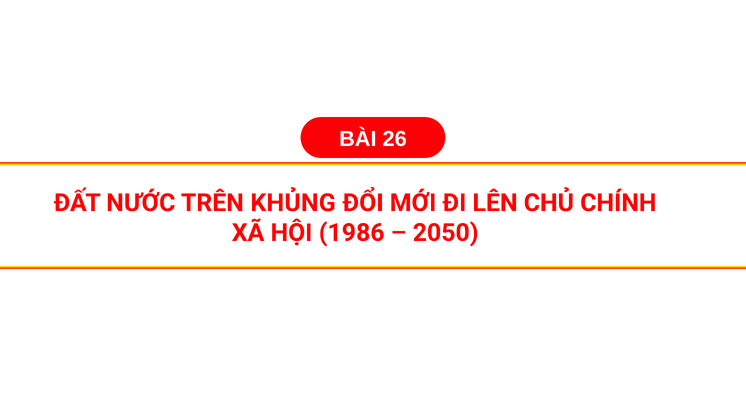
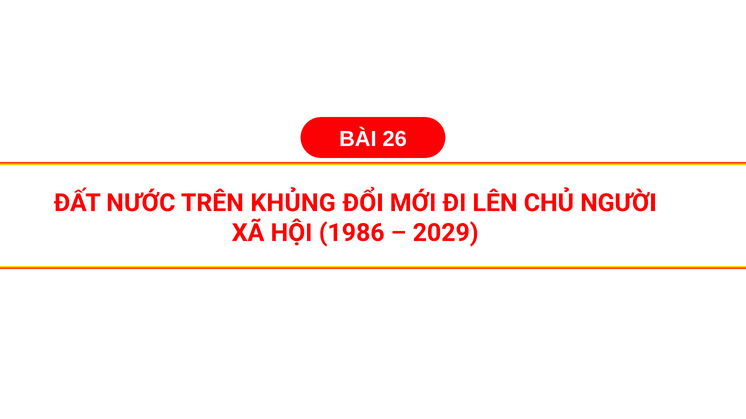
CHÍNH: CHÍNH -> NGƯỜI (618, 203)
2050: 2050 -> 2029 (446, 233)
